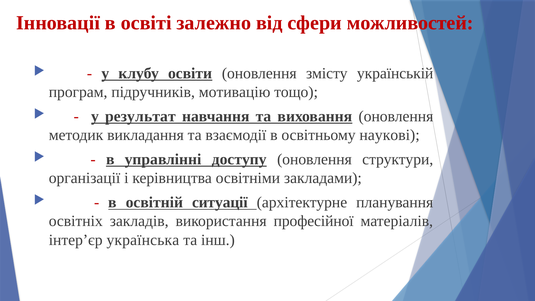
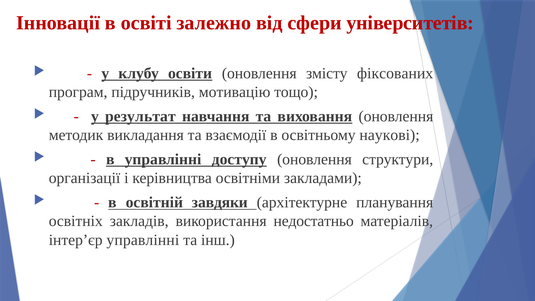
можливостей: можливостей -> університетів (410, 23)
українській: українській -> фіксованих (395, 73)
ситуації: ситуації -> завдяки (220, 202)
професійної: професійної -> недостатньо (314, 221)
інтер’єр українська: українська -> управлінні (143, 240)
